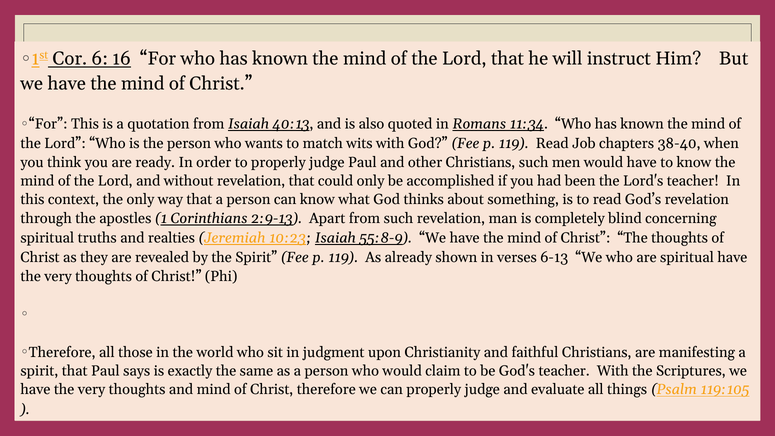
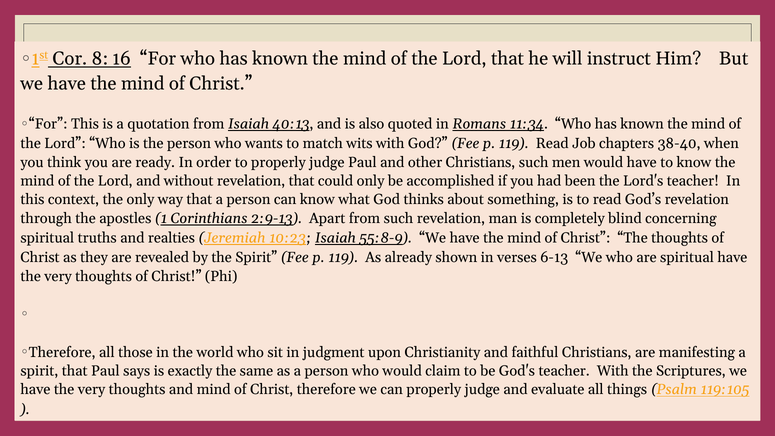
6: 6 -> 8 (100, 59)
